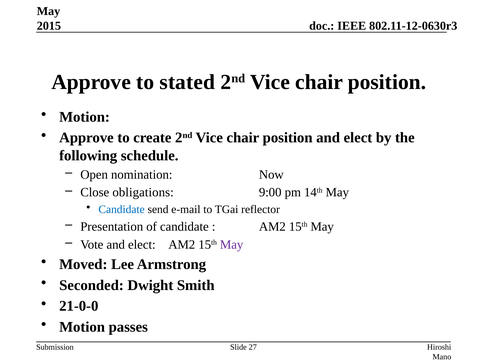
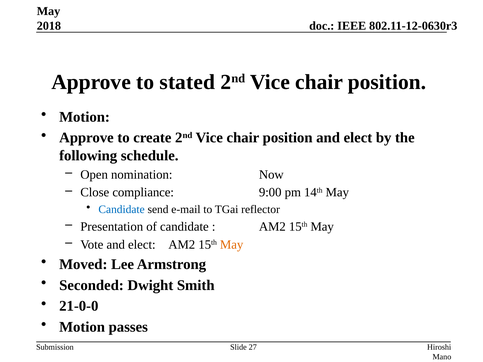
2015: 2015 -> 2018 (49, 26)
obligations: obligations -> compliance (143, 193)
May colour: purple -> orange (232, 245)
